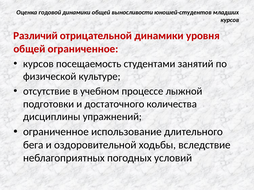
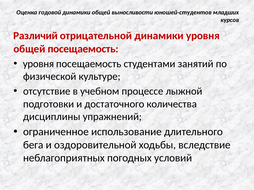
общей ограниченное: ограниченное -> посещаемость (83, 49)
курсов: курсов -> уровня (38, 64)
